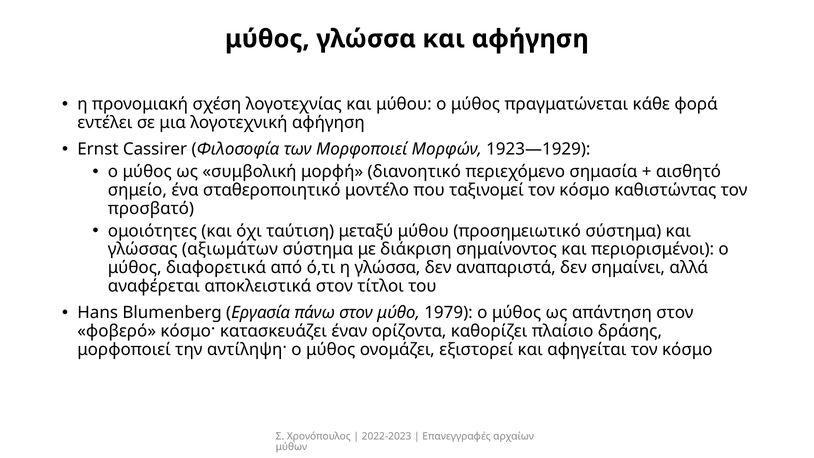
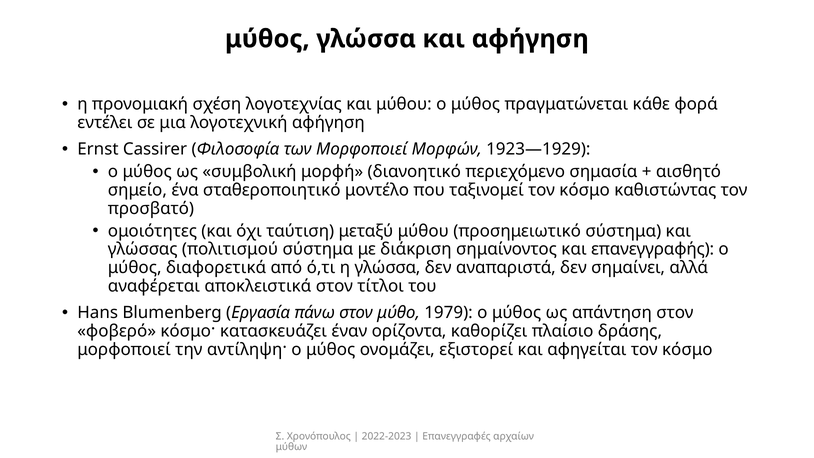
αξιωμάτων: αξιωμάτων -> πολιτισμού (230, 249)
περιορισμένοι: περιορισμένοι -> επανεγγραφής (653, 249)
